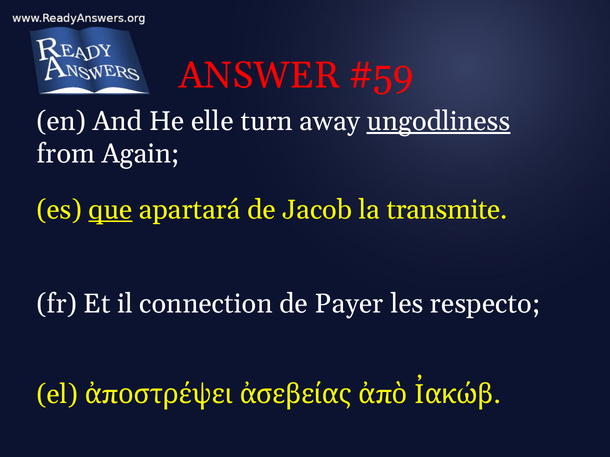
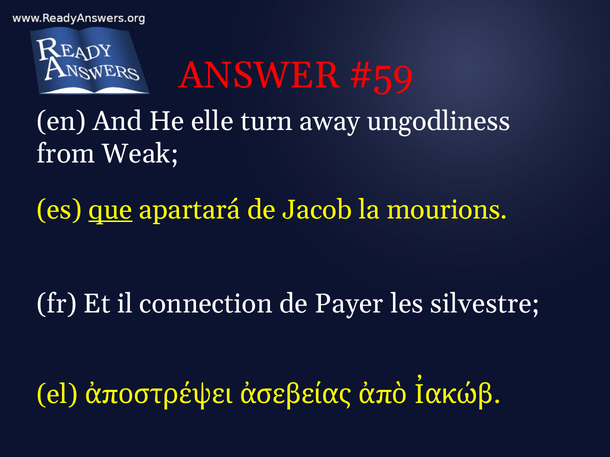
ungodliness underline: present -> none (439, 122)
Again: Again -> Weak (141, 154)
transmite: transmite -> mourions (447, 210)
respecto: respecto -> silvestre (485, 304)
